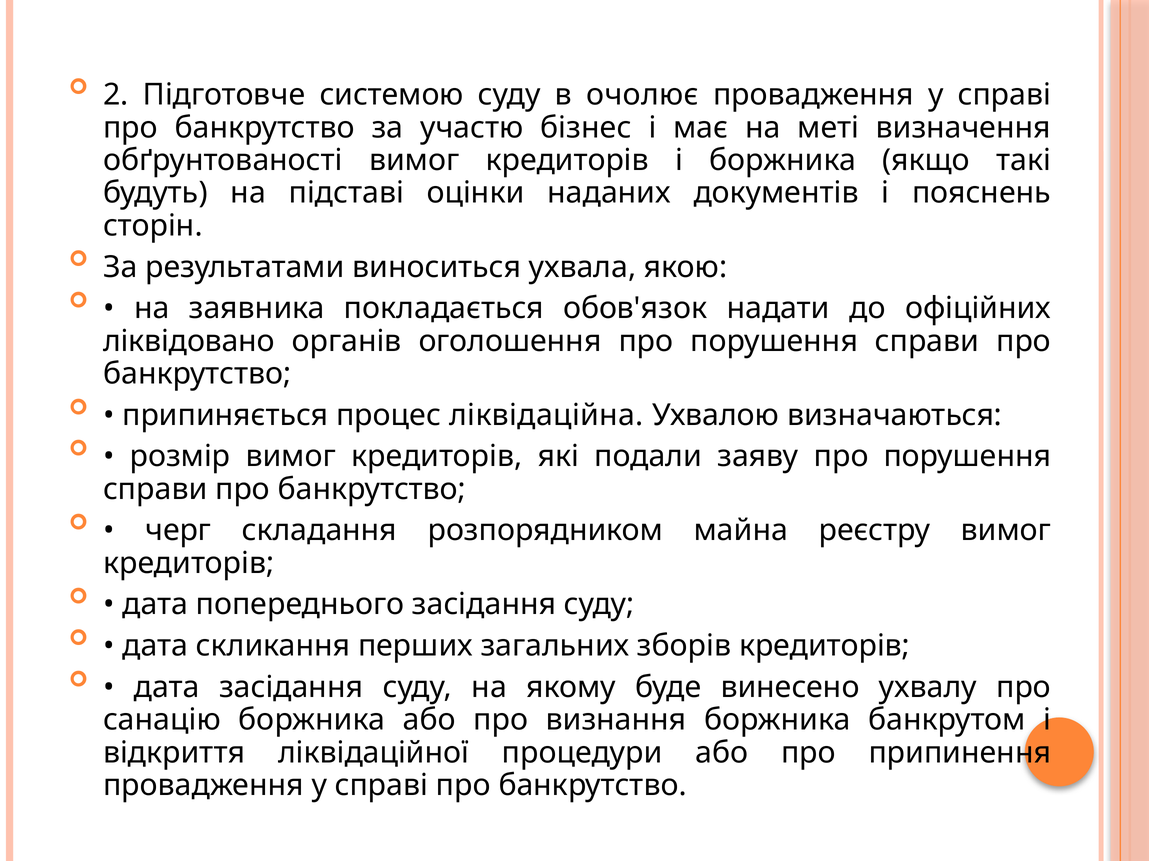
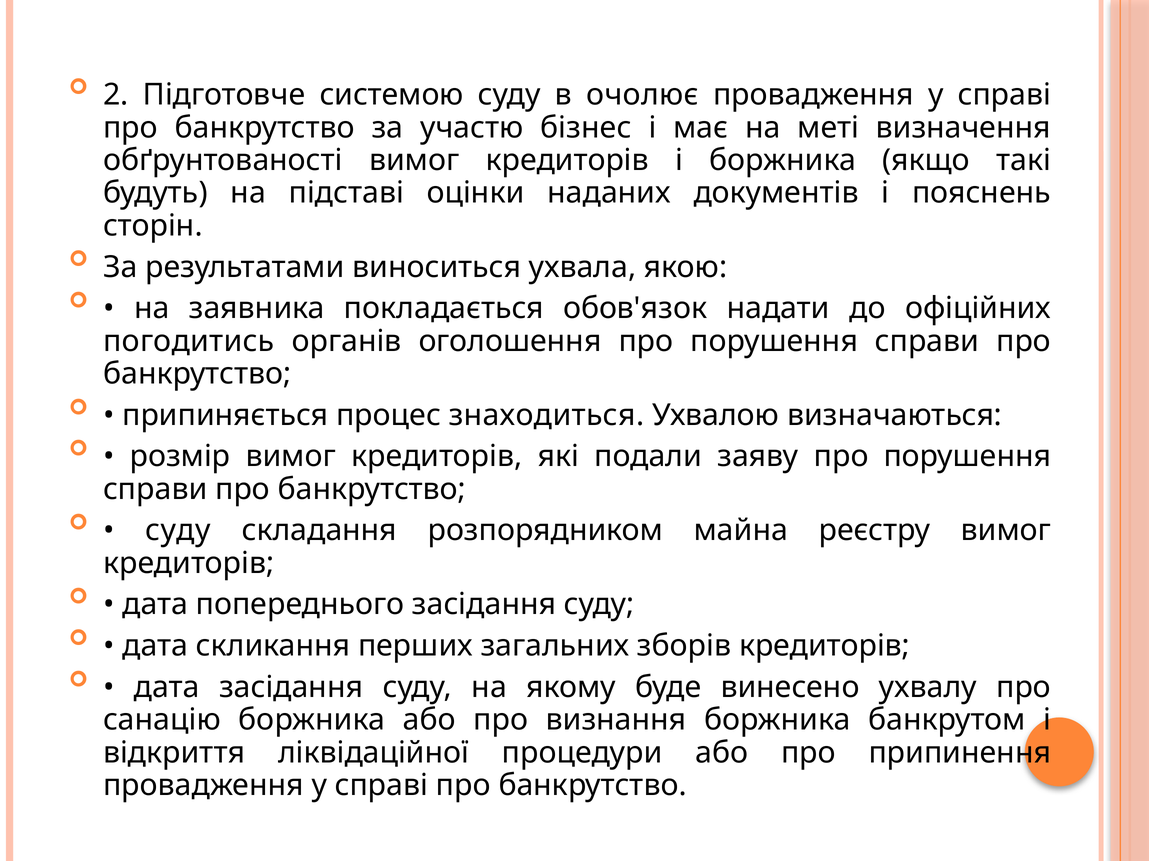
ліквідовано: ліквідовано -> погодитись (189, 341)
ліквідаційна: ліквідаційна -> знаходиться (546, 415)
черг: черг -> суду (178, 531)
